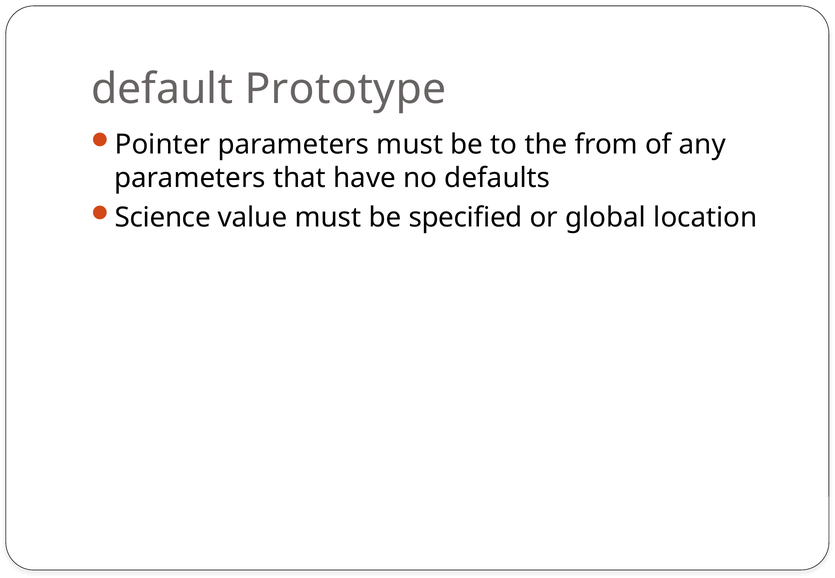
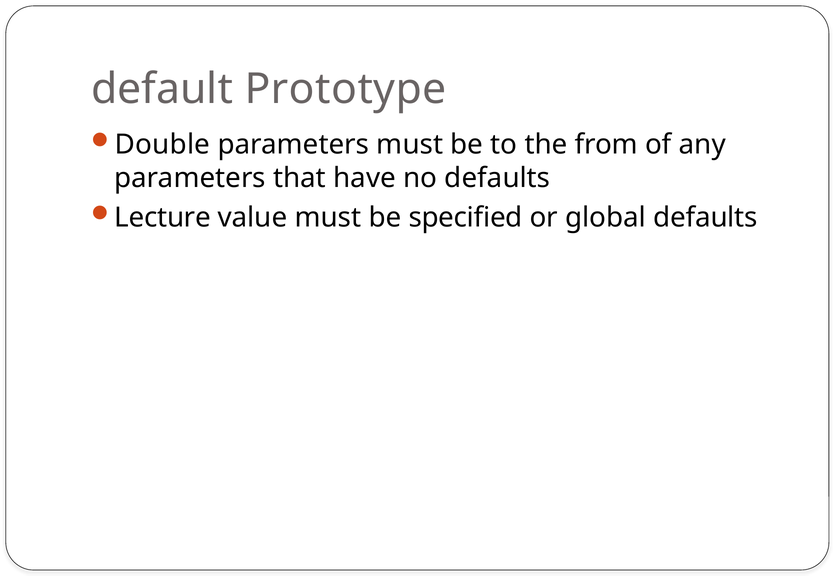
Pointer: Pointer -> Double (162, 145)
Science: Science -> Lecture (163, 218)
global location: location -> defaults (705, 218)
